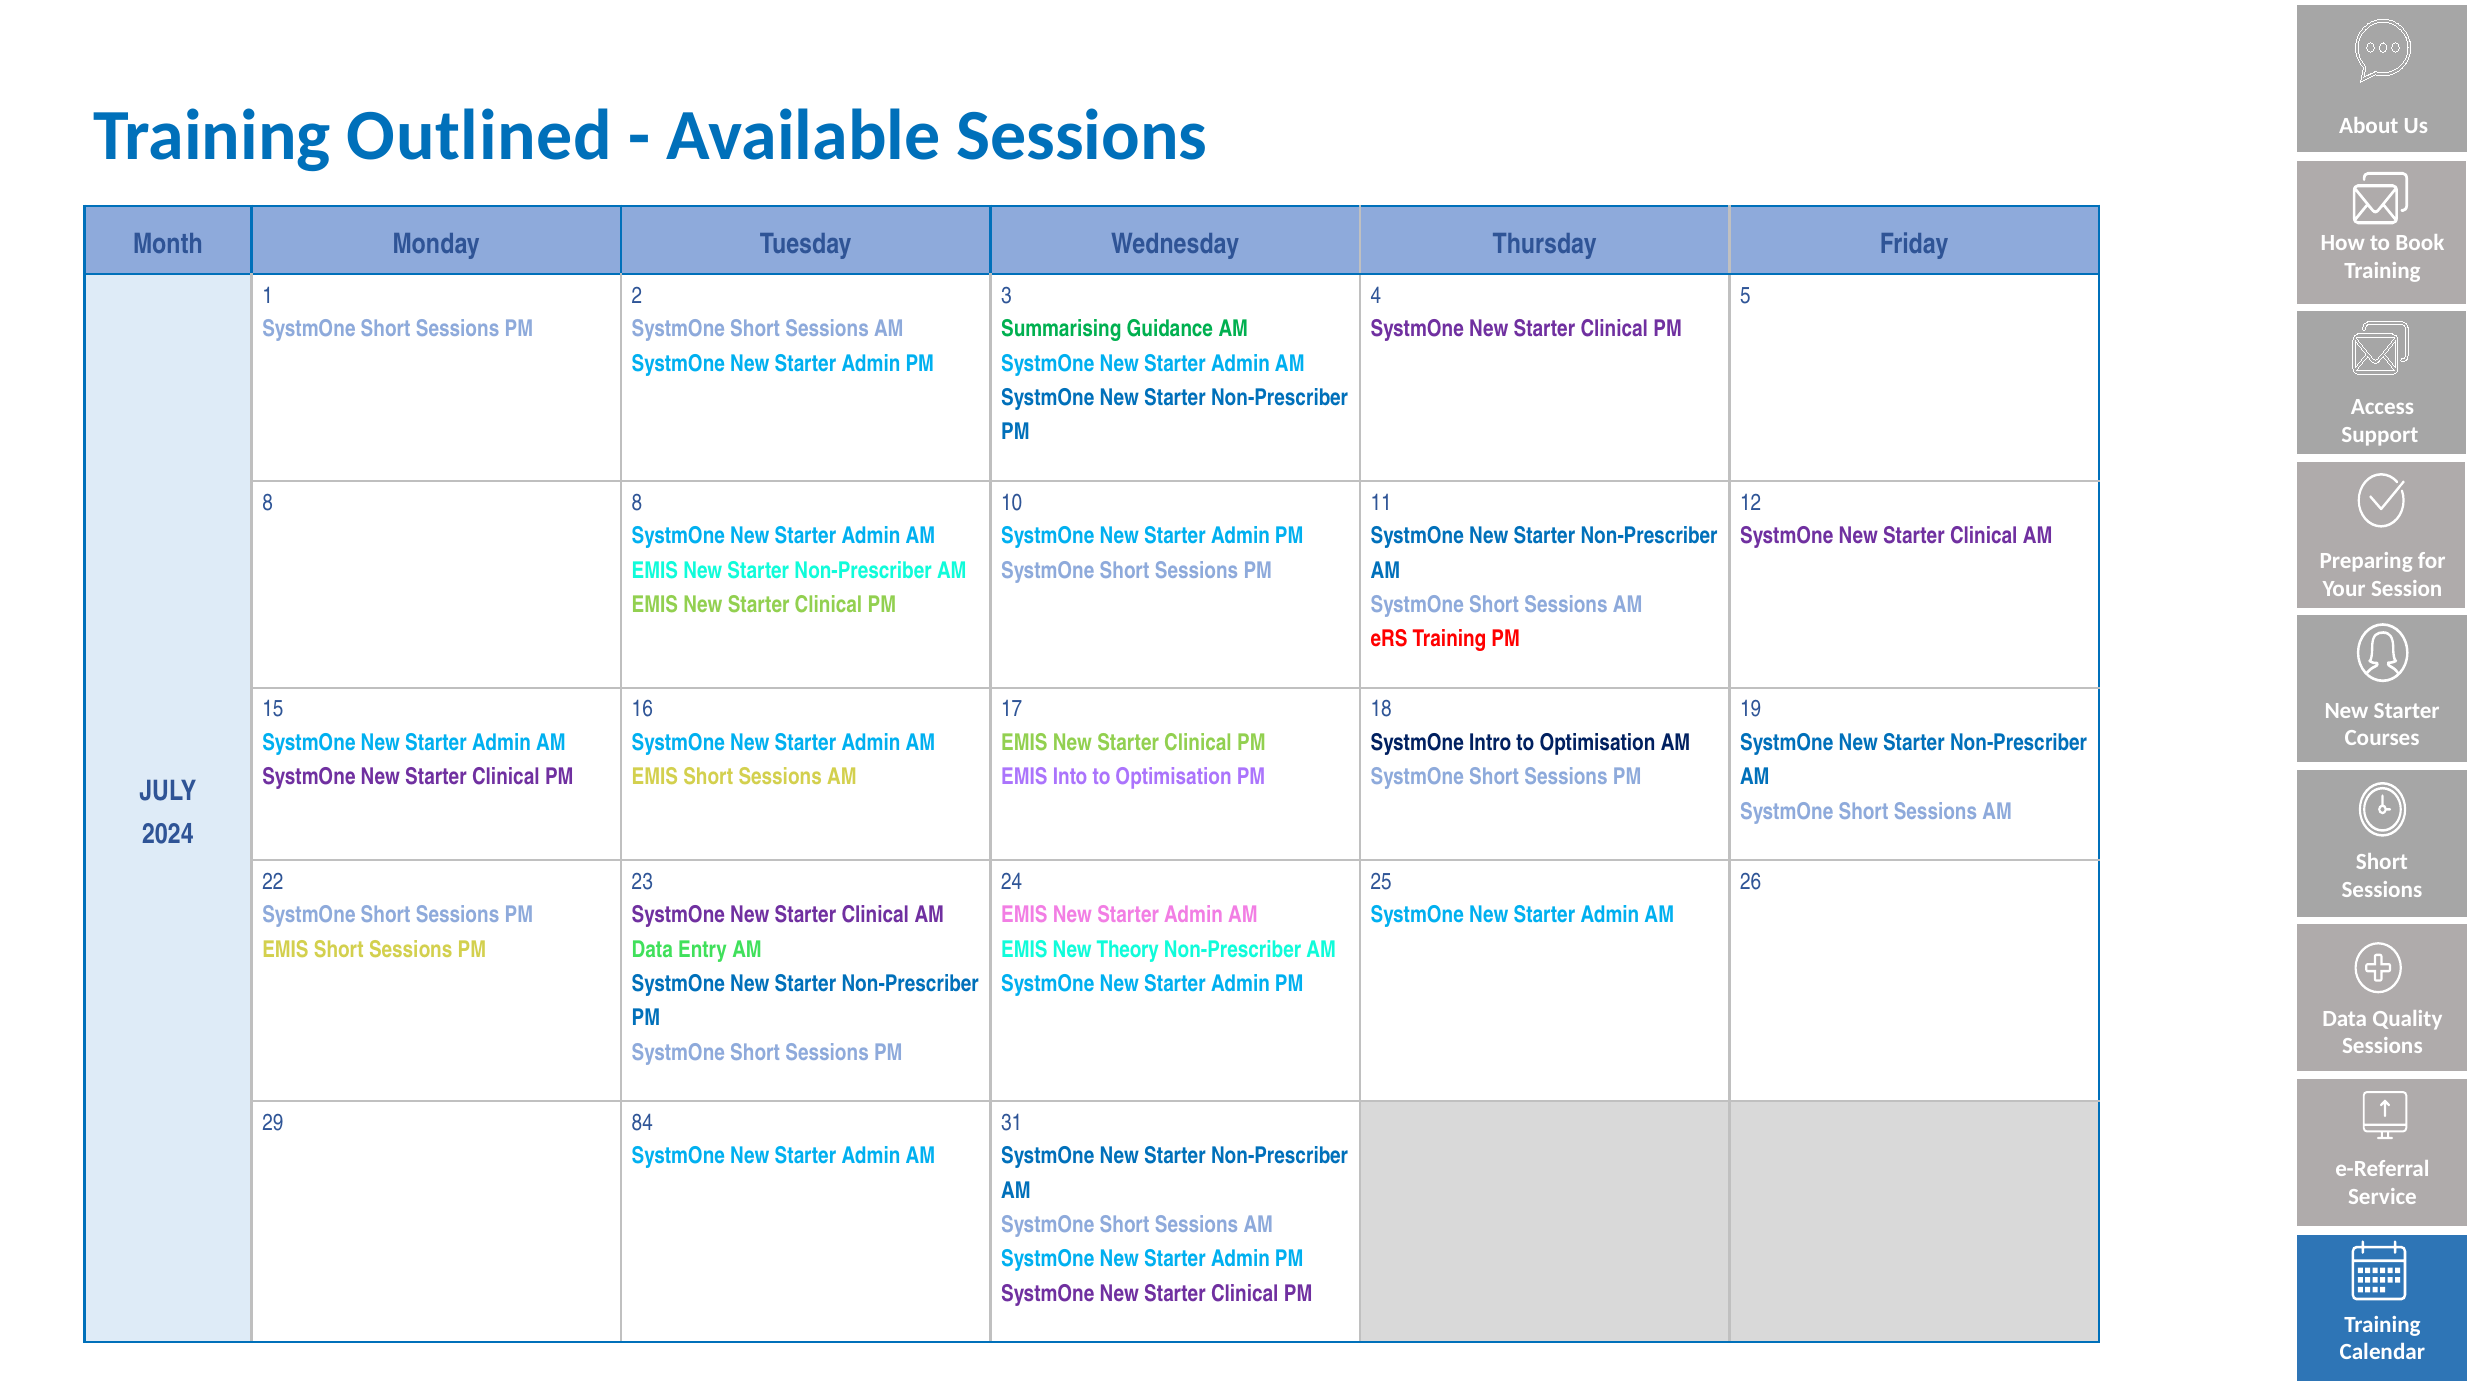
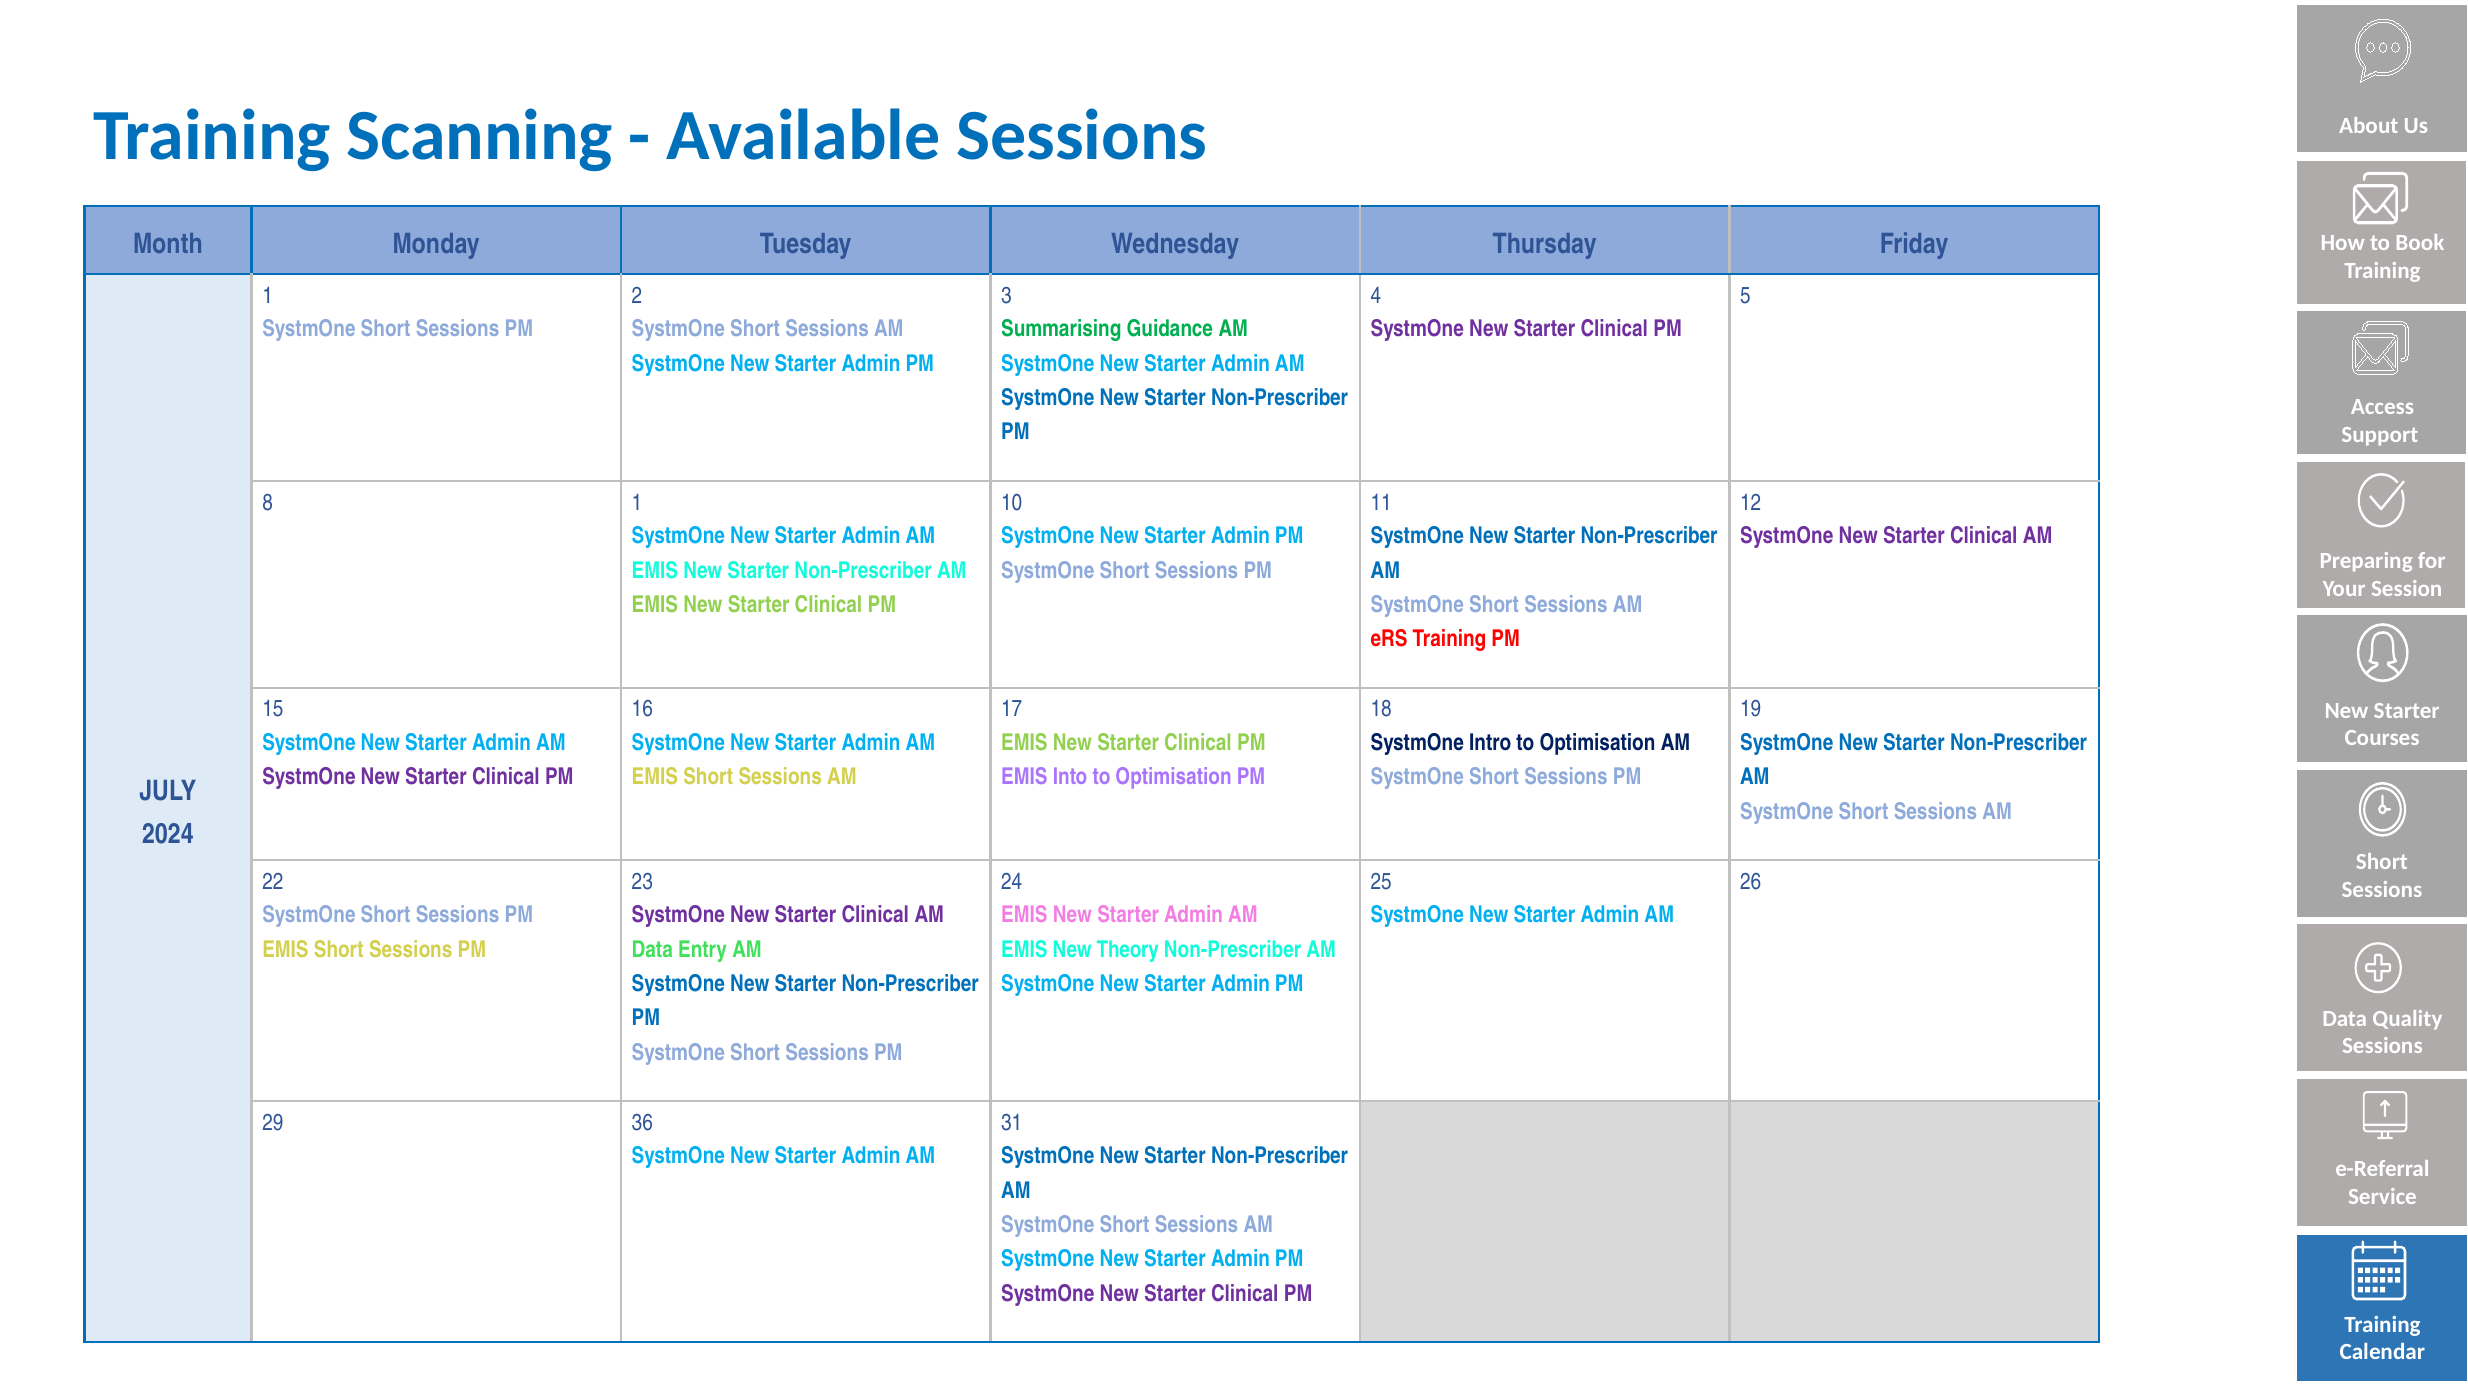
Outlined: Outlined -> Scanning (480, 136)
8 8: 8 -> 1 (637, 502)
84: 84 -> 36 (642, 1123)
